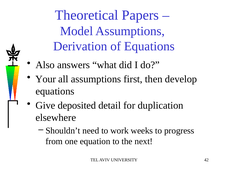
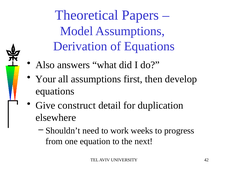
deposited: deposited -> construct (77, 105)
